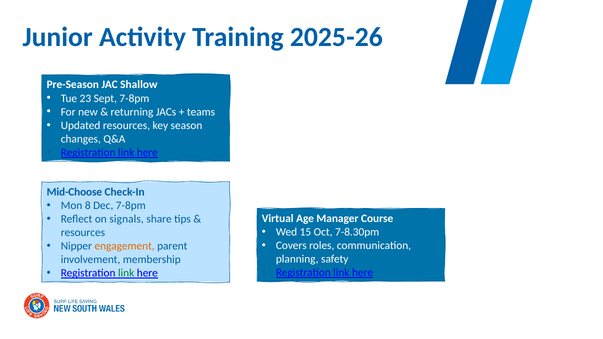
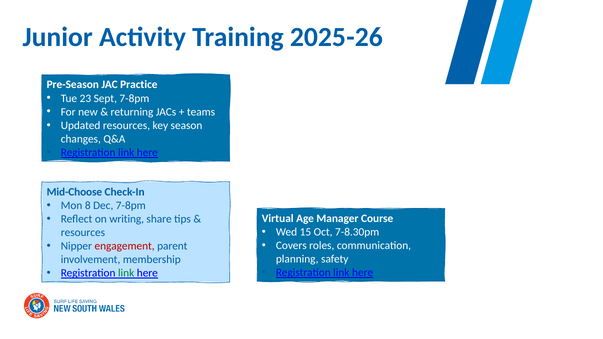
Shallow: Shallow -> Practice (139, 85)
signals: signals -> writing (127, 219)
engagement colour: orange -> red (125, 246)
